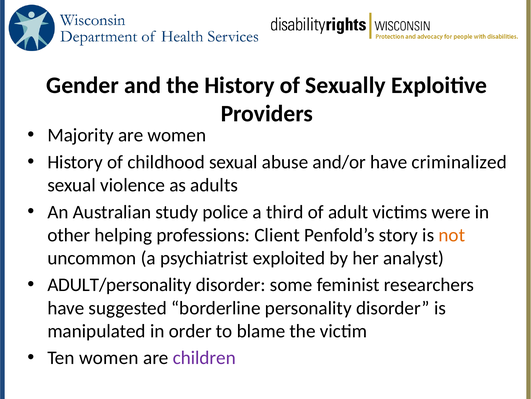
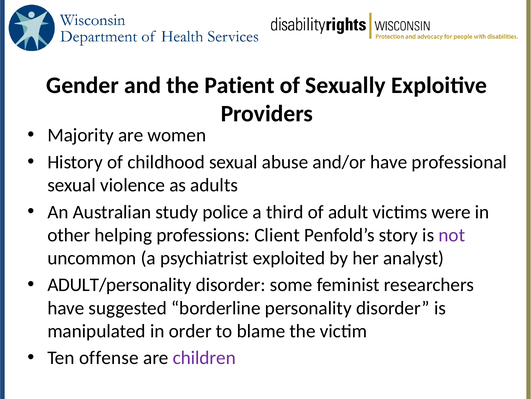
the History: History -> Patient (240, 85)
criminalized: criminalized -> professional (459, 162)
not colour: orange -> purple (452, 235)
Ten women: women -> offense (109, 357)
